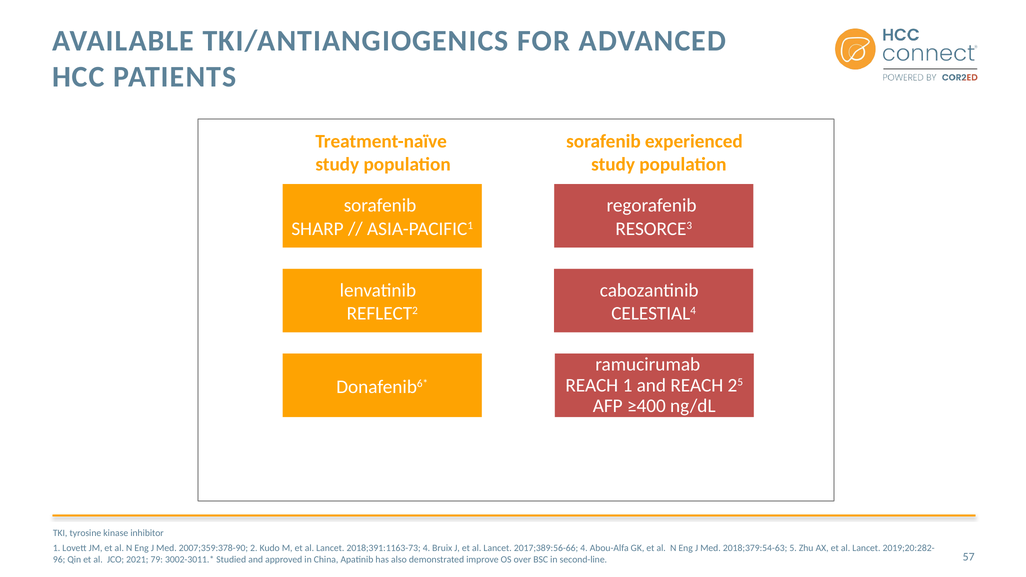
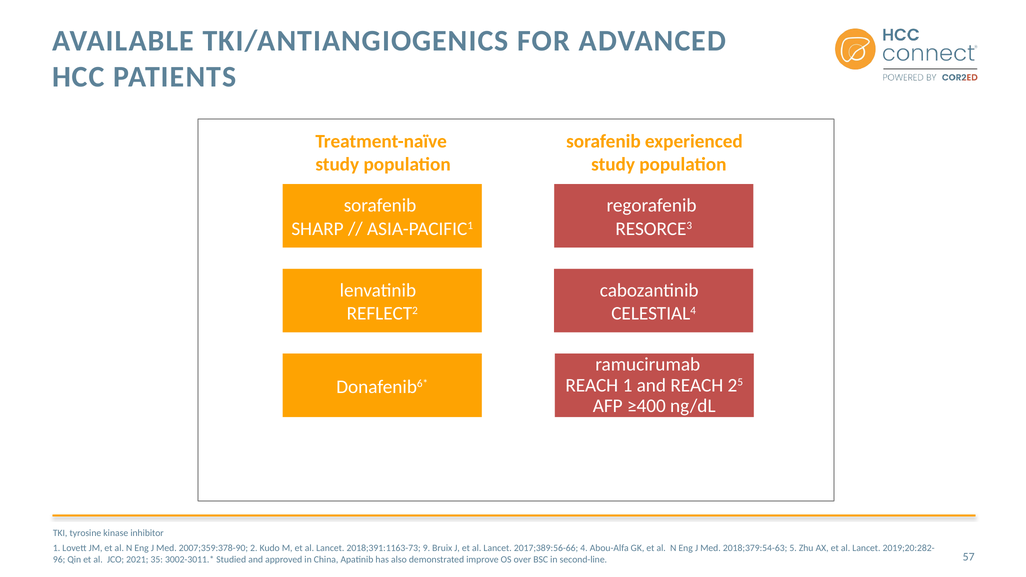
2018;391:1163-73 4: 4 -> 9 (426, 548)
79: 79 -> 35 (157, 560)
